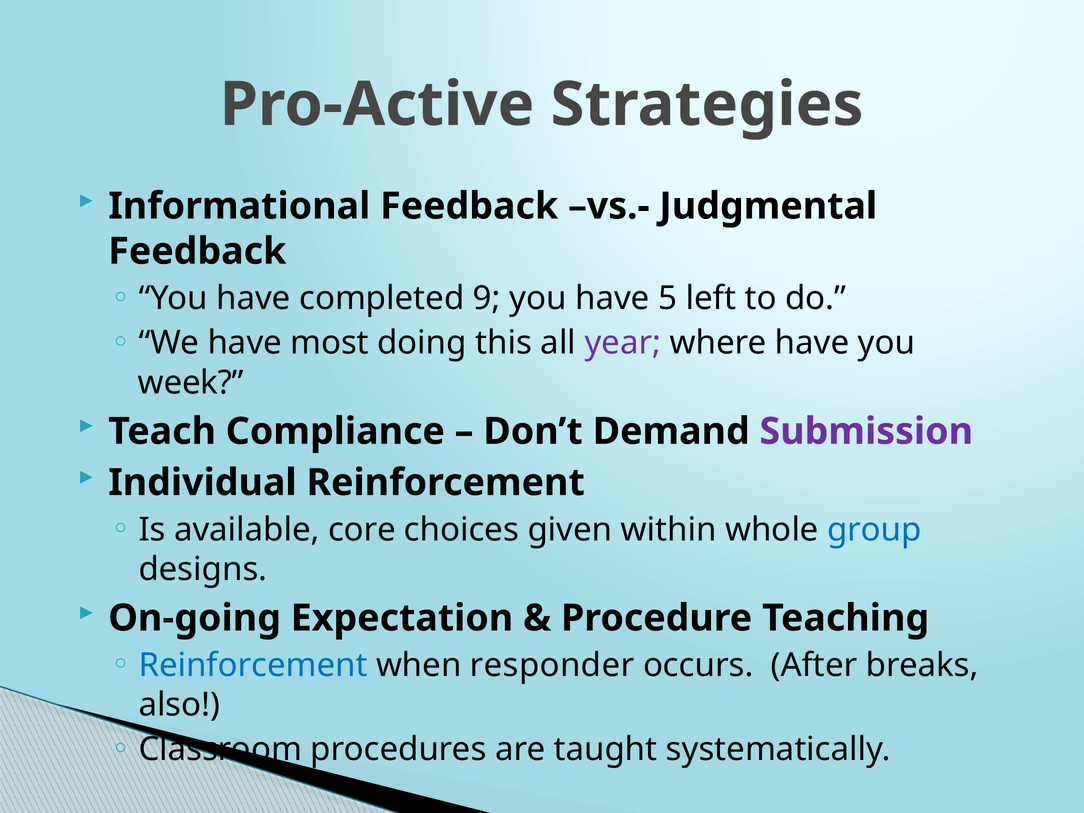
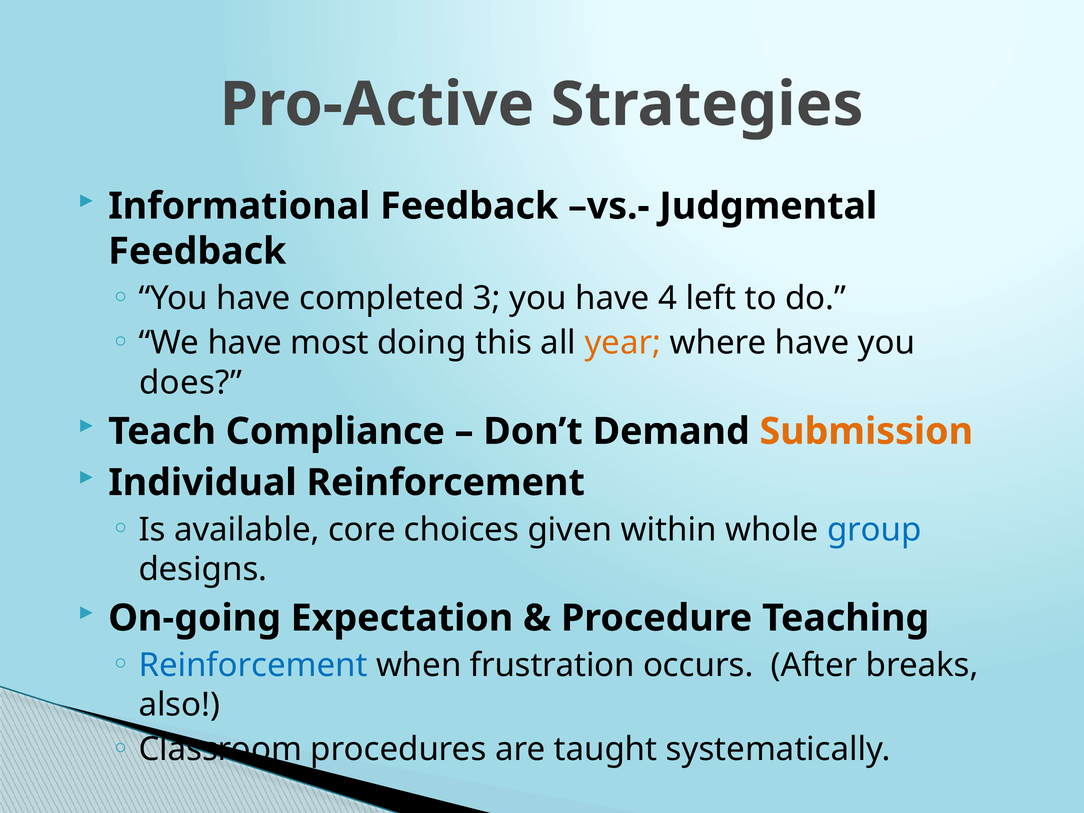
9: 9 -> 3 (487, 298)
5: 5 -> 4 (668, 298)
year colour: purple -> orange (623, 343)
week: week -> does (190, 383)
Submission colour: purple -> orange (866, 431)
responder: responder -> frustration (552, 665)
